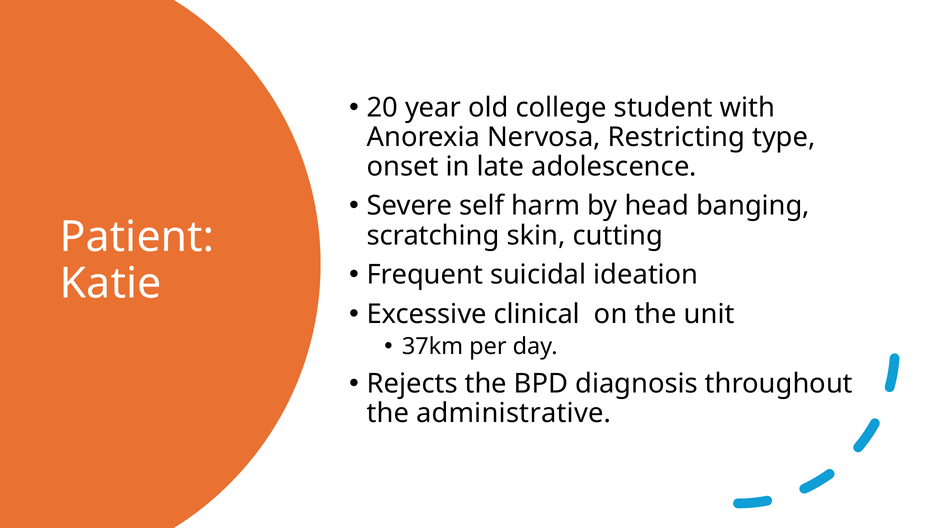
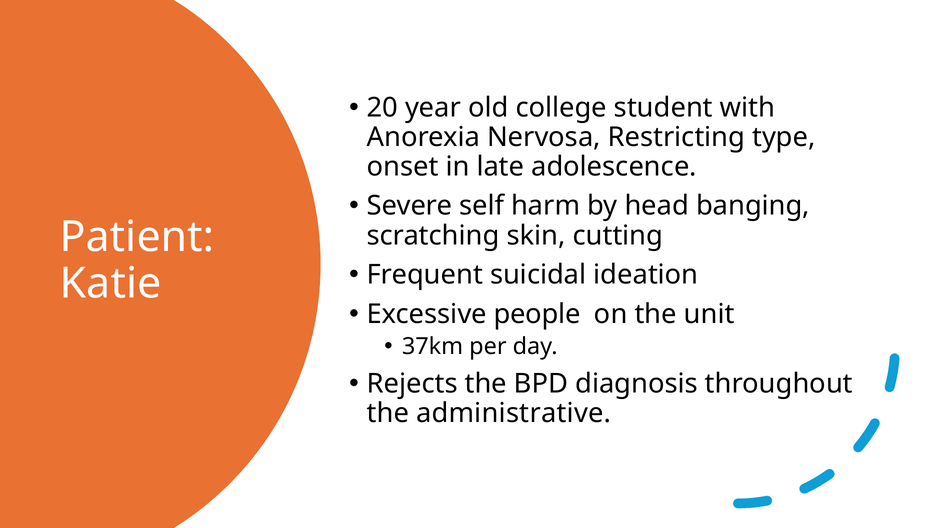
clinical: clinical -> people (537, 314)
